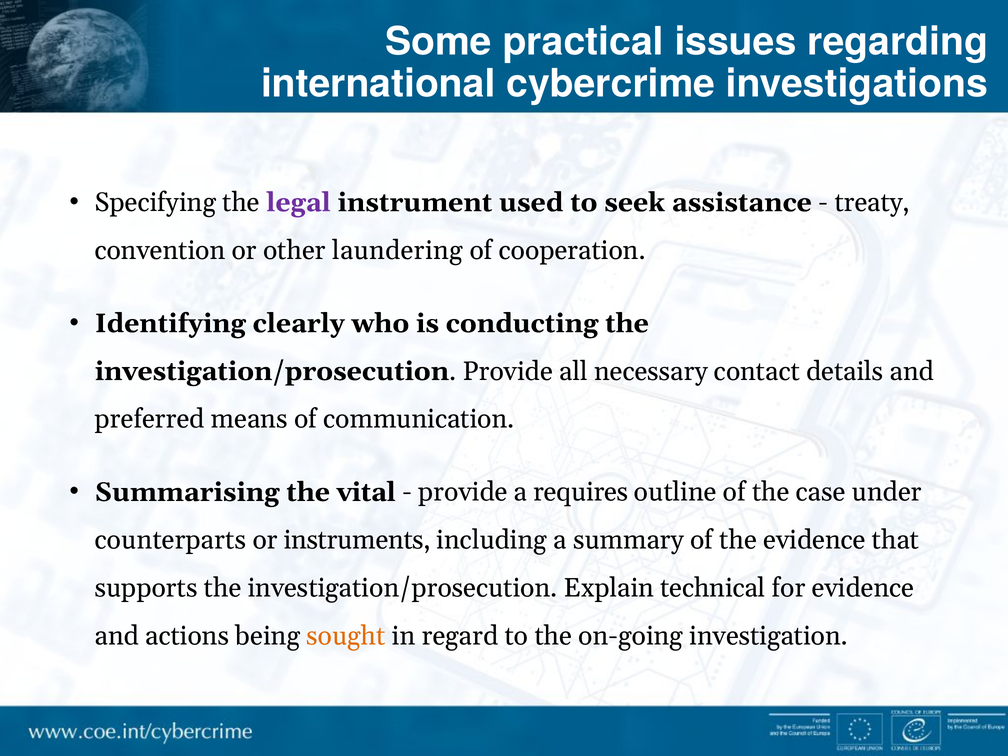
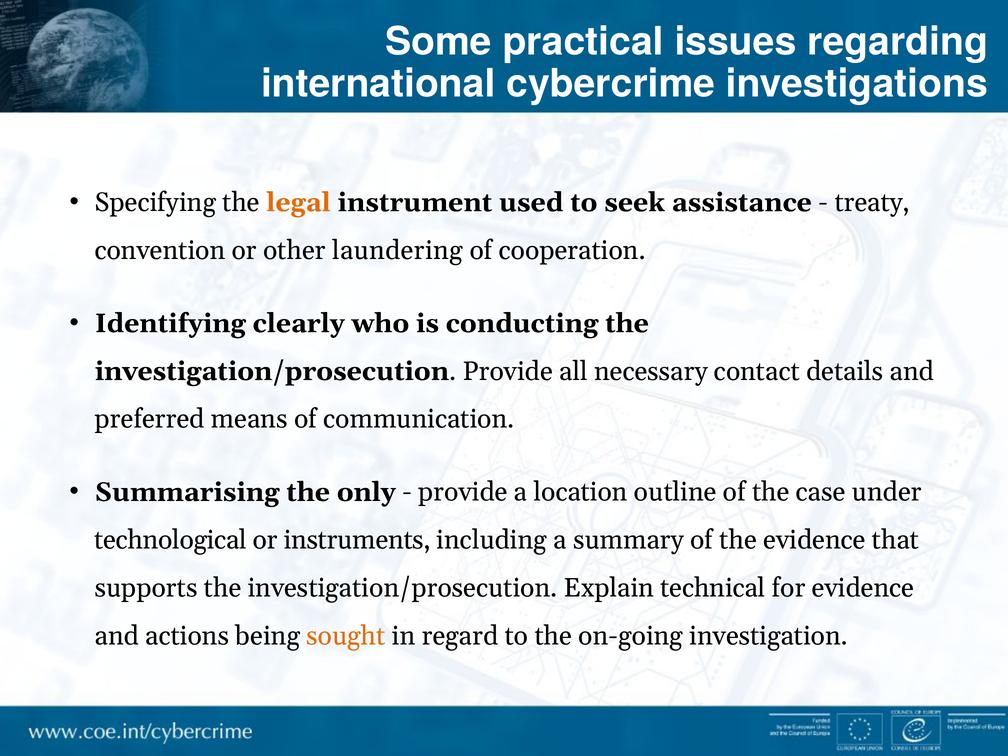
legal colour: purple -> orange (299, 202)
vital: vital -> only (366, 492)
requires: requires -> location (581, 492)
counterparts: counterparts -> technological (171, 540)
